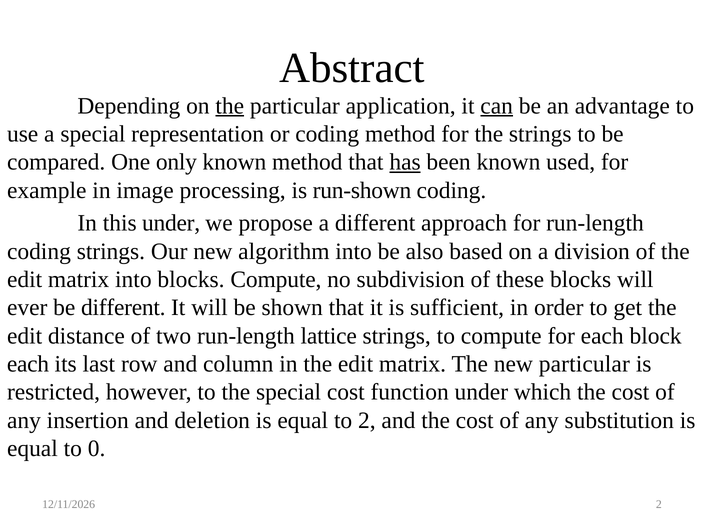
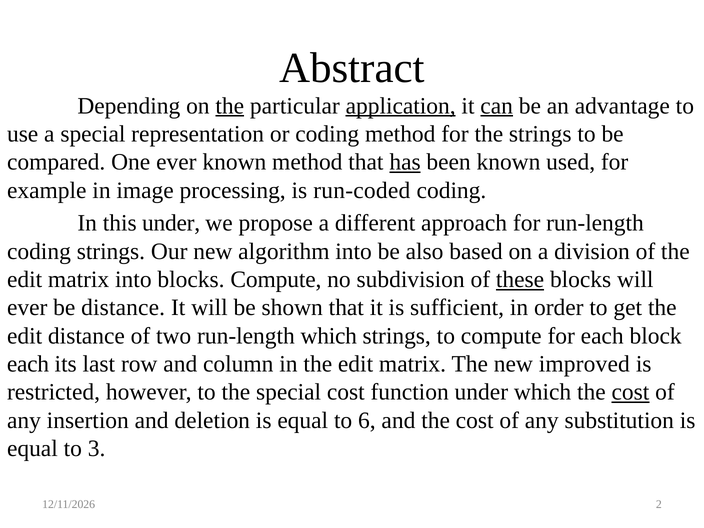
application underline: none -> present (401, 106)
One only: only -> ever (176, 162)
run-shown: run-shown -> run-coded (362, 190)
these underline: none -> present (520, 279)
be different: different -> distance (123, 308)
run-length lattice: lattice -> which (329, 336)
new particular: particular -> improved (584, 364)
cost underline: none -> present (630, 392)
to 2: 2 -> 6 (367, 420)
0: 0 -> 3 (97, 448)
